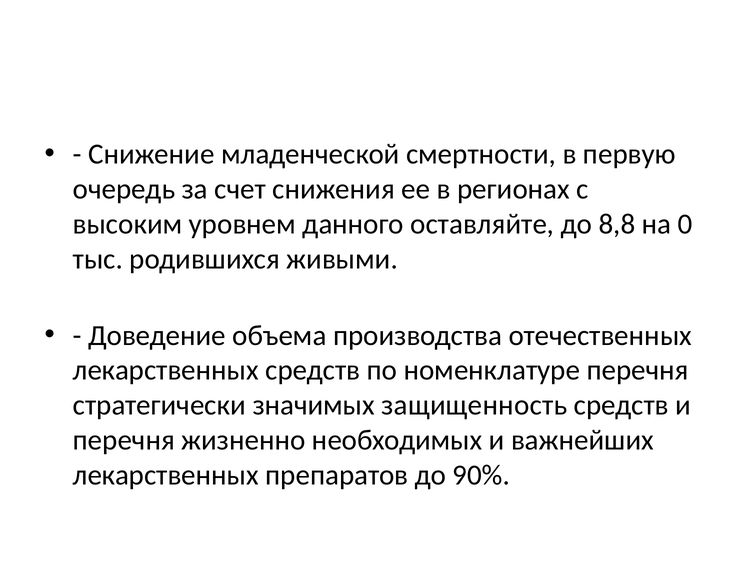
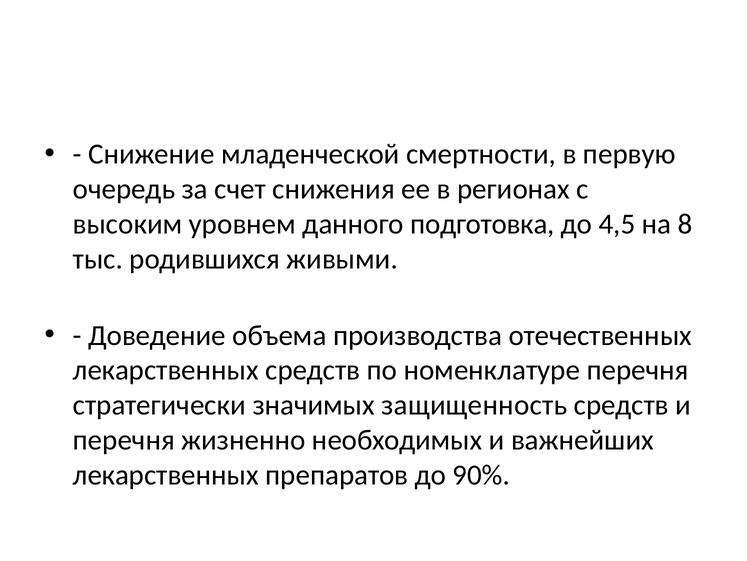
оставляйте: оставляйте -> подготовка (482, 224)
8,8: 8,8 -> 4,5 (617, 224)
0: 0 -> 8 (685, 224)
